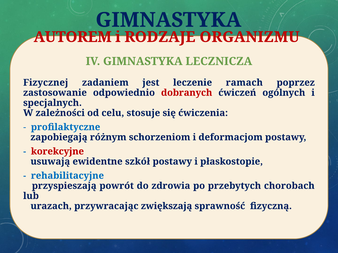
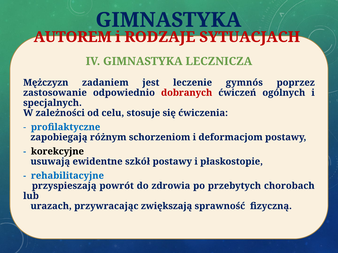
ORGANIZMU: ORGANIZMU -> SYTUACJACH (250, 37)
Fizycznej: Fizycznej -> Mężczyzn (46, 83)
ramach: ramach -> gymnós (244, 83)
korekcyjne colour: red -> black (57, 152)
